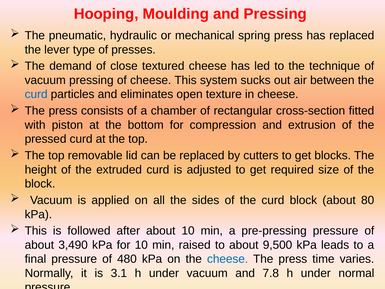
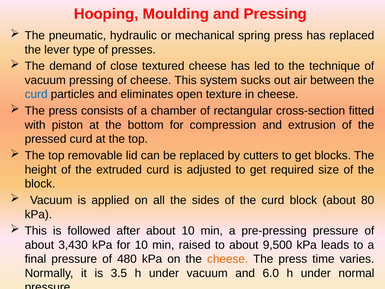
3,490: 3,490 -> 3,430 (73, 245)
cheese colour: blue -> orange (228, 259)
3.1: 3.1 -> 3.5 (119, 273)
7.8: 7.8 -> 6.0 (271, 273)
